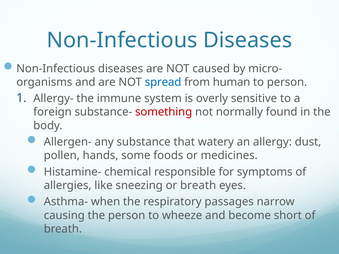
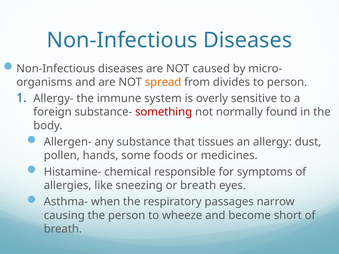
spread colour: blue -> orange (163, 82)
human: human -> divides (232, 82)
watery: watery -> tissues (216, 142)
